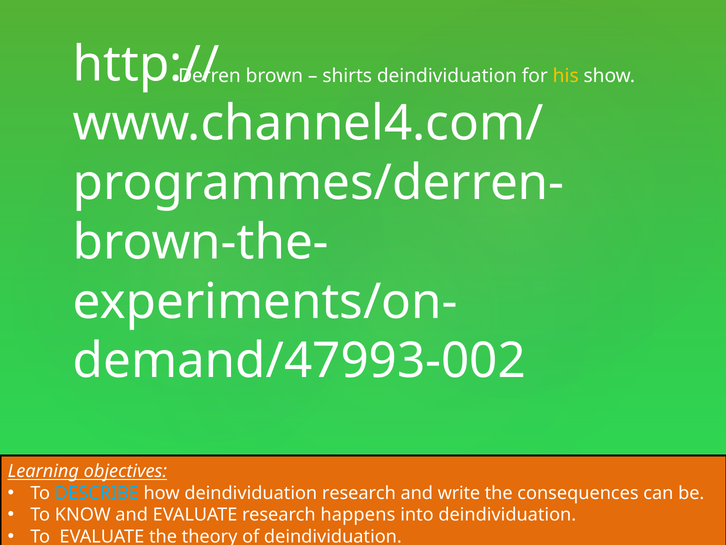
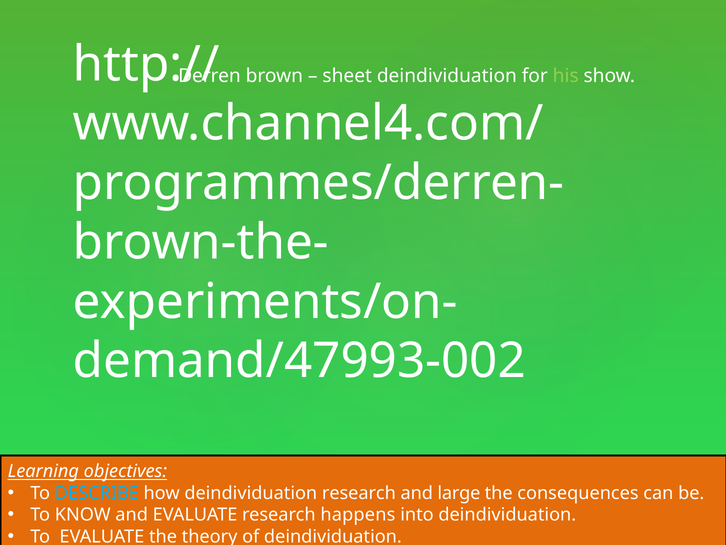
shirts: shirts -> sheet (347, 76)
his colour: yellow -> light green (566, 76)
write: write -> large (459, 493)
